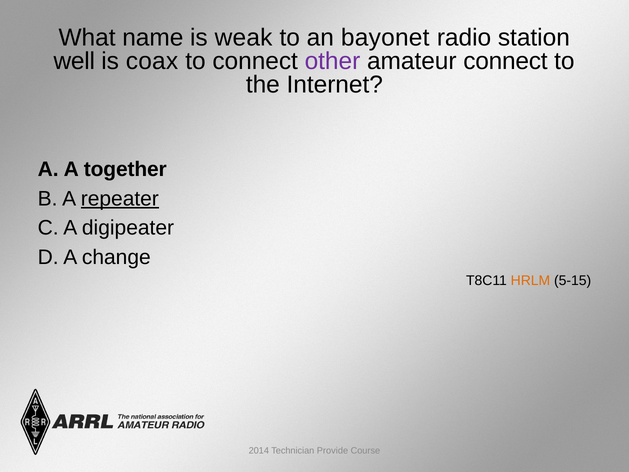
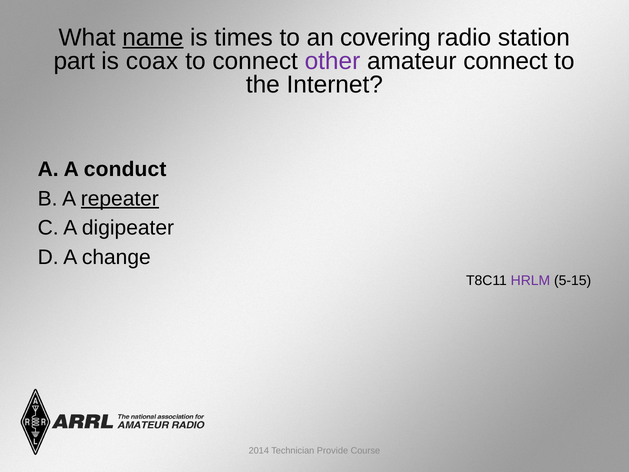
name underline: none -> present (153, 37)
weak: weak -> times (244, 37)
bayonet: bayonet -> covering (385, 37)
well: well -> part (74, 61)
together: together -> conduct (125, 169)
HRLM colour: orange -> purple (530, 280)
